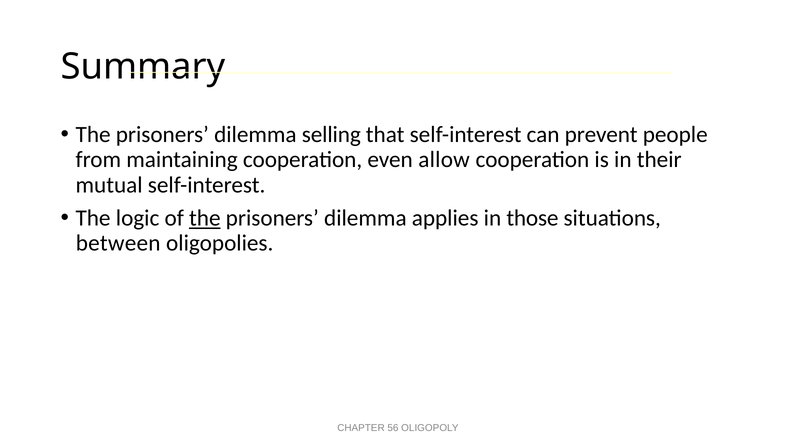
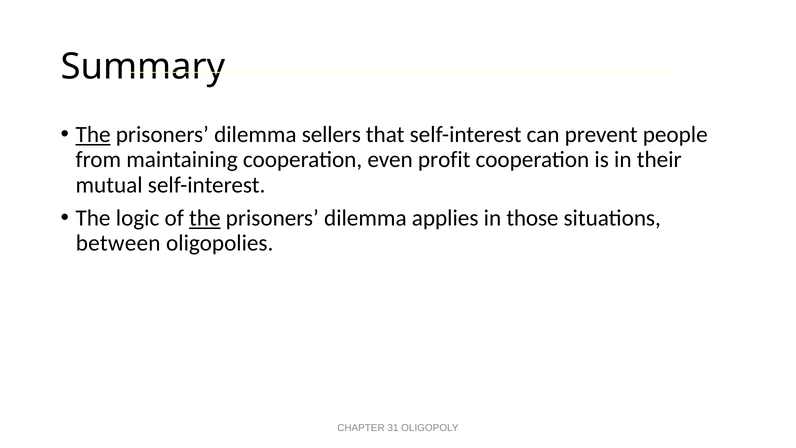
The underline: none -> present (93, 135)
selling: selling -> sellers (331, 135)
allow: allow -> profit (444, 160)
56: 56 -> 31 (393, 428)
